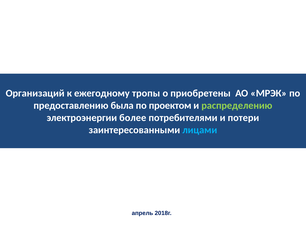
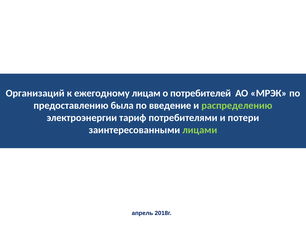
тропы: тропы -> лицам (146, 93)
приобретены: приобретены -> потребителей (201, 93)
проектом: проектом -> введение (170, 106)
более: более -> тариф (133, 118)
лицами colour: light blue -> light green (200, 130)
